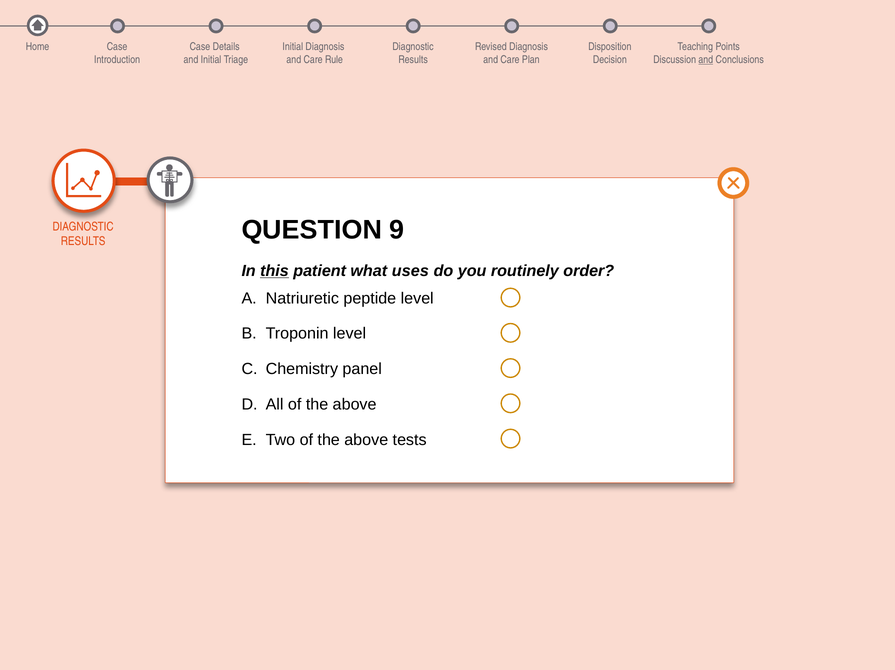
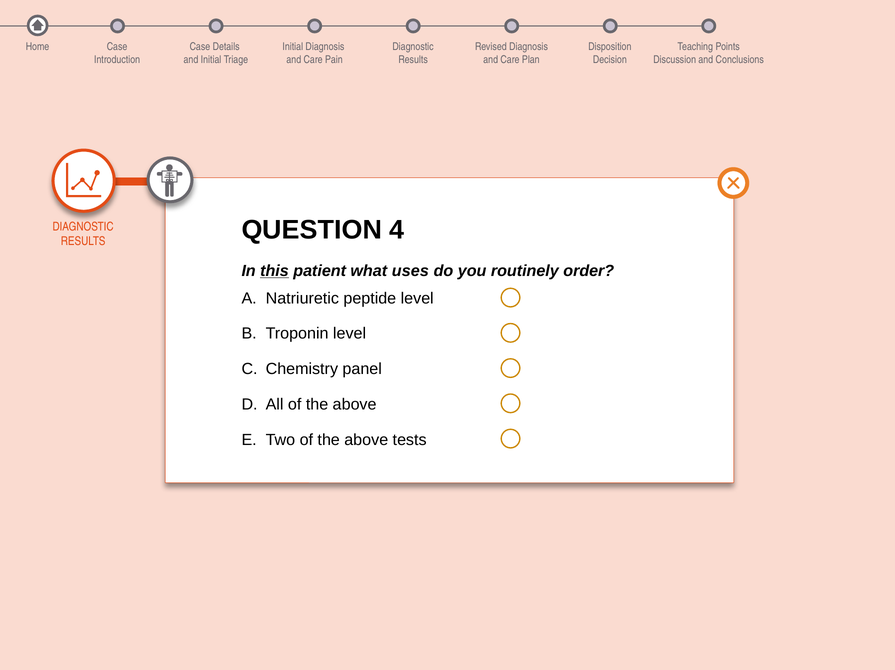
Rule: Rule -> Pain (334, 60)
and underline: present -> none (706, 60)
9: 9 -> 4 (397, 230)
